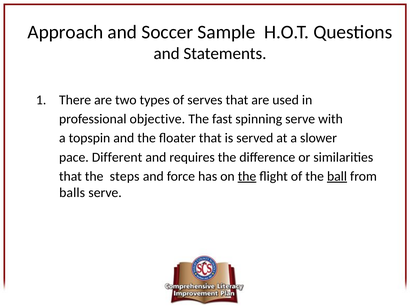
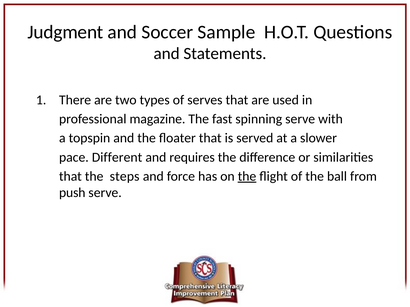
Approach: Approach -> Judgment (66, 32)
objective: objective -> magazine (157, 119)
ball underline: present -> none (337, 177)
balls: balls -> push (72, 193)
